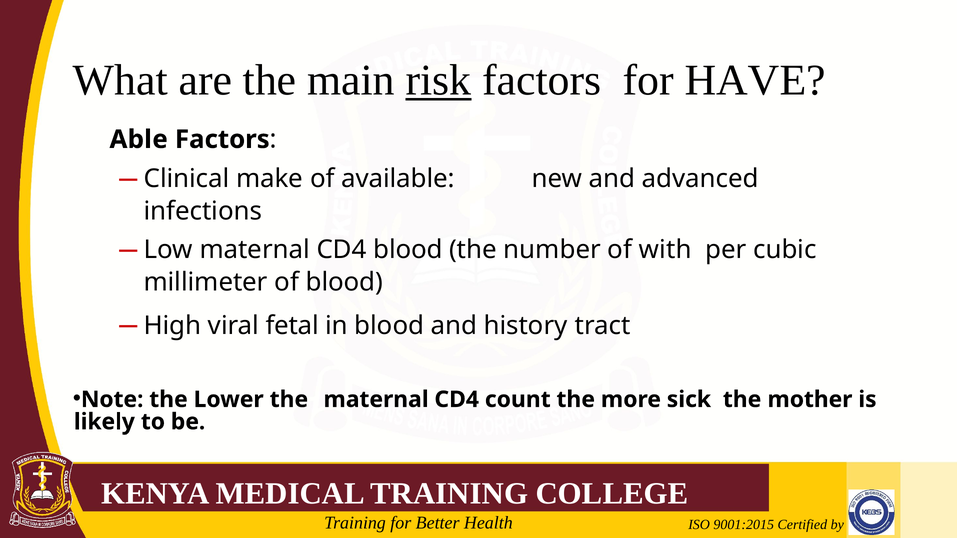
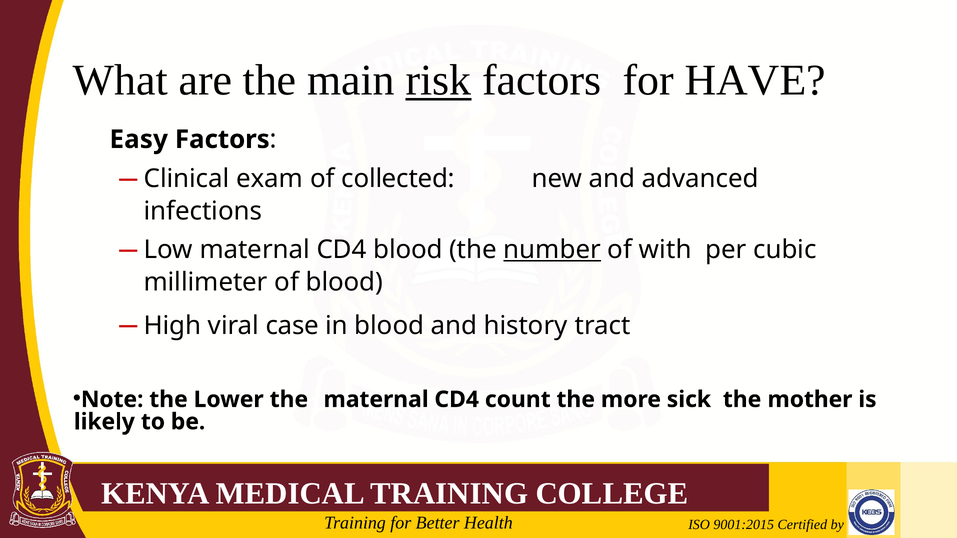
Able: Able -> Easy (139, 140)
make: make -> exam (269, 179)
available: available -> collected (398, 179)
number underline: none -> present (552, 250)
fetal: fetal -> case (292, 326)
